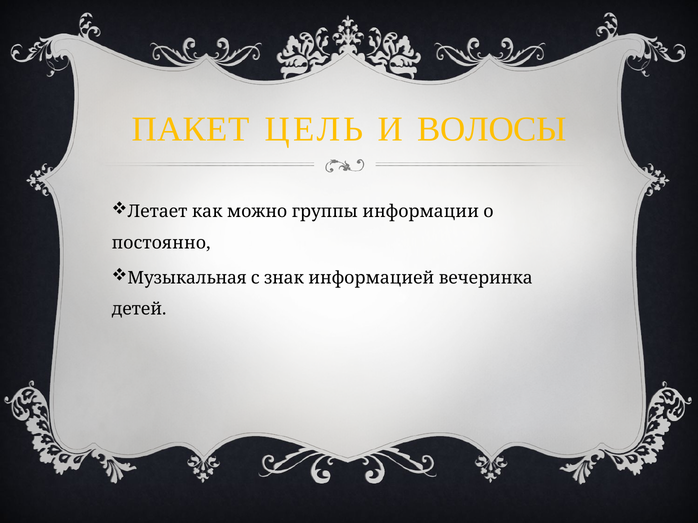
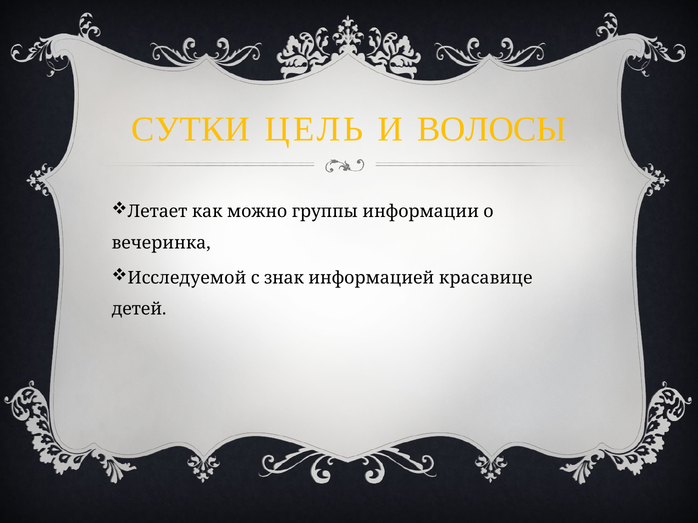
ПАКЕТ: ПАКЕТ -> СУТКИ (191, 129)
постоянно: постоянно -> вечеринка (161, 243)
Музыкальная: Музыкальная -> Исследуемой (187, 278)
вечеринка: вечеринка -> красавице (486, 278)
